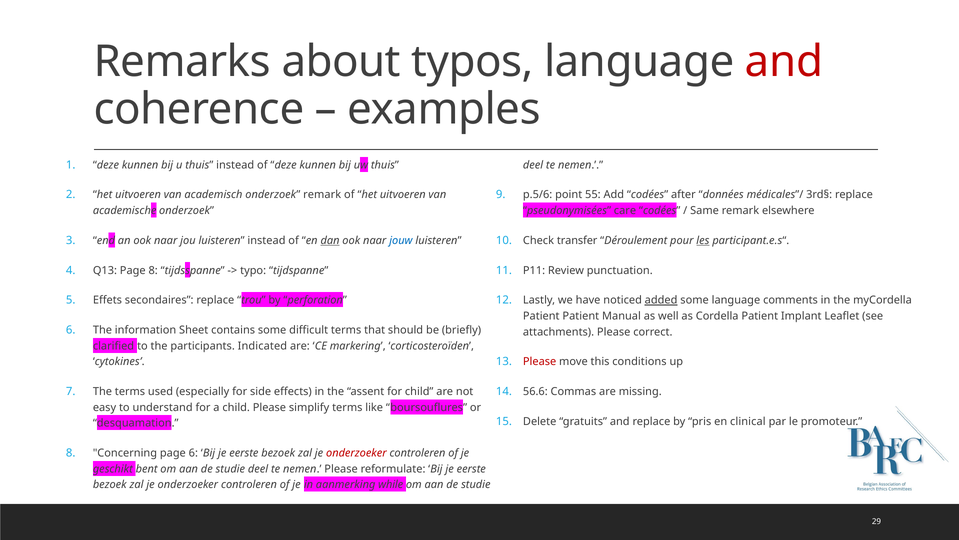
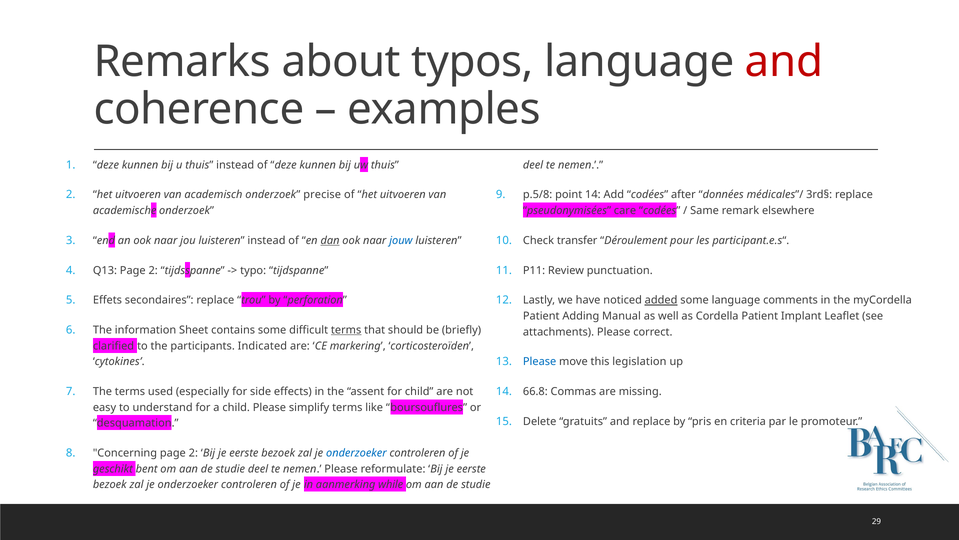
onderzoek remark: remark -> precise (322, 195)
p.5/6: p.5/6 -> p.5/8 (538, 195)
point 55: 55 -> 14 (593, 195)
les underline: present -> none (703, 240)
Q13 Page 8: 8 -> 2 (153, 270)
Patient Patient: Patient -> Adding (581, 316)
terms underline: none -> present (346, 330)
Please colour: red -> blue (540, 361)
conditions: conditions -> legislation (639, 361)
56.6: 56.6 -> 66.8 (535, 391)
clinical: clinical -> criteria (748, 421)
Concerning page 6: 6 -> 2 (193, 453)
onderzoeker colour: red -> blue (356, 453)
